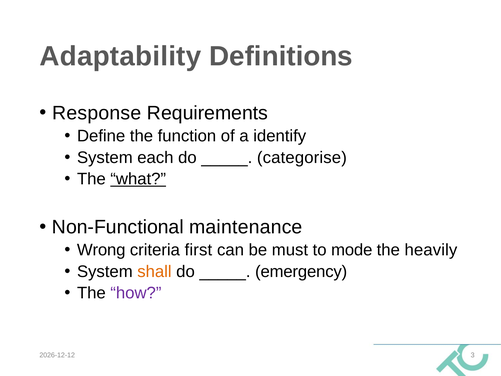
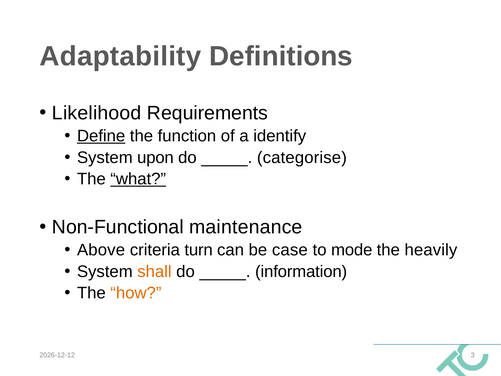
Response: Response -> Likelihood (97, 113)
Define underline: none -> present (101, 136)
each: each -> upon (155, 157)
Wrong: Wrong -> Above (101, 250)
first: first -> turn (199, 250)
must: must -> case (290, 250)
emergency: emergency -> information (301, 271)
how colour: purple -> orange (136, 293)
